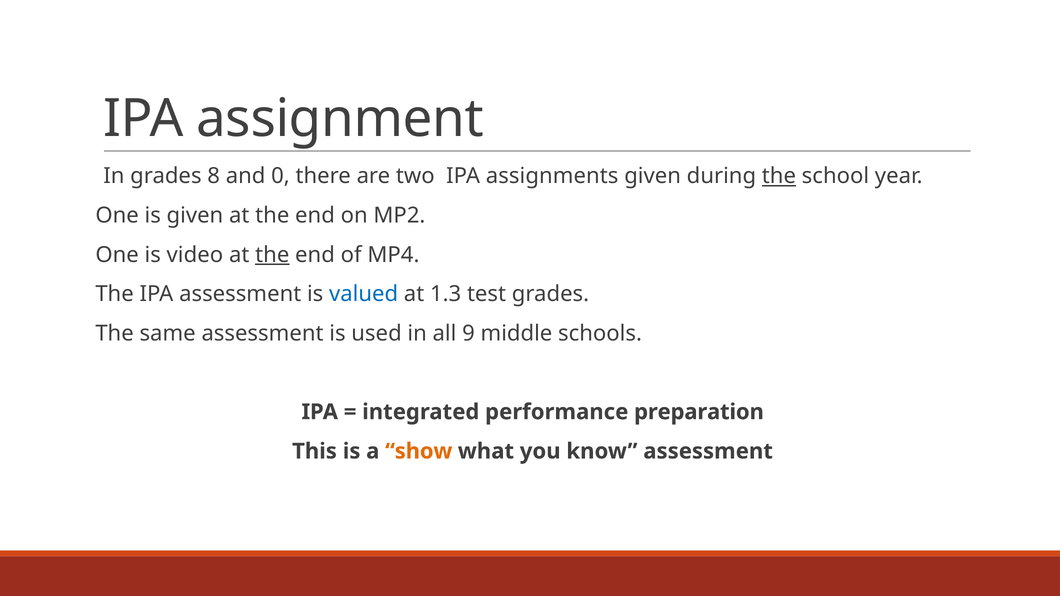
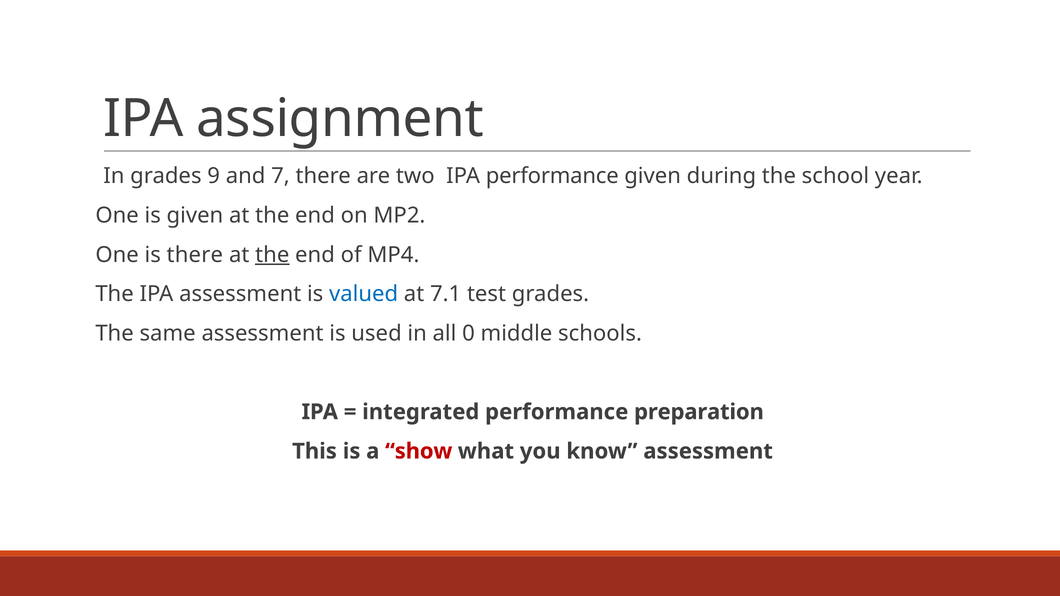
8: 8 -> 9 (214, 176)
0: 0 -> 7 (280, 176)
IPA assignments: assignments -> performance (552, 176)
the underline: present -> none (779, 176)
is video: video -> there (195, 255)
1.3: 1.3 -> 7.1 (446, 294)
9: 9 -> 0 (469, 333)
show colour: orange -> red (419, 451)
